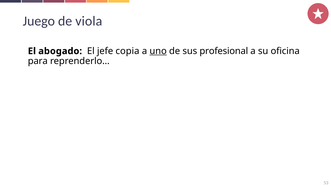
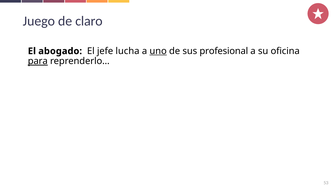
viola: viola -> claro (89, 21)
copia: copia -> lucha (127, 51)
para underline: none -> present (38, 61)
